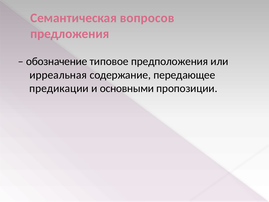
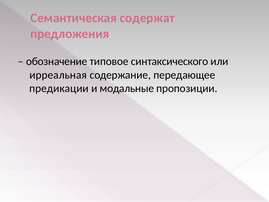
вопросов: вопросов -> содержат (147, 18)
предположения: предположения -> синтаксического (170, 61)
основными: основными -> модальные (127, 88)
